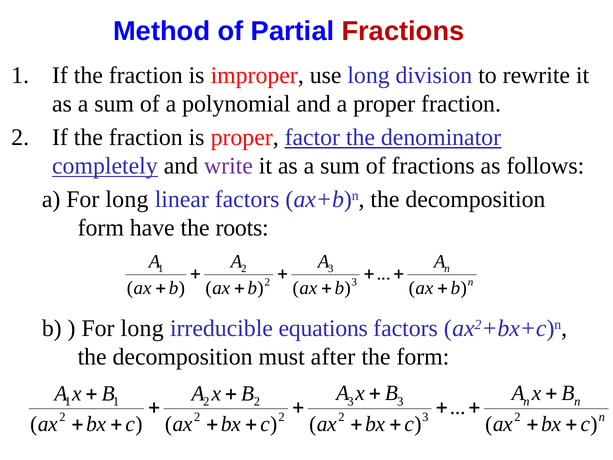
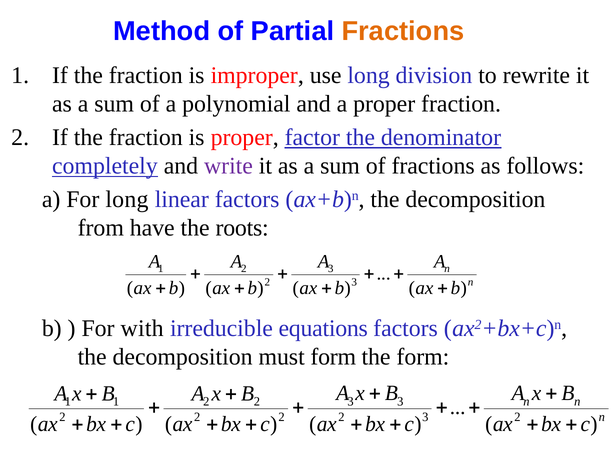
Fractions colour: red -> orange (403, 31)
form: form -> from (101, 228)
long: long -> with (142, 328)
must after: after -> form (333, 357)
